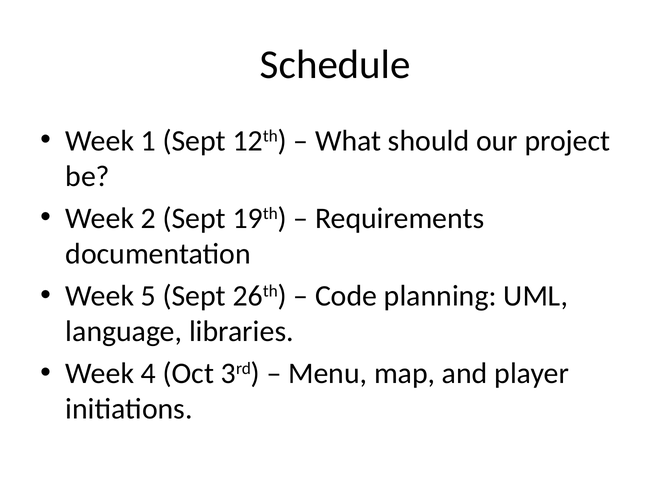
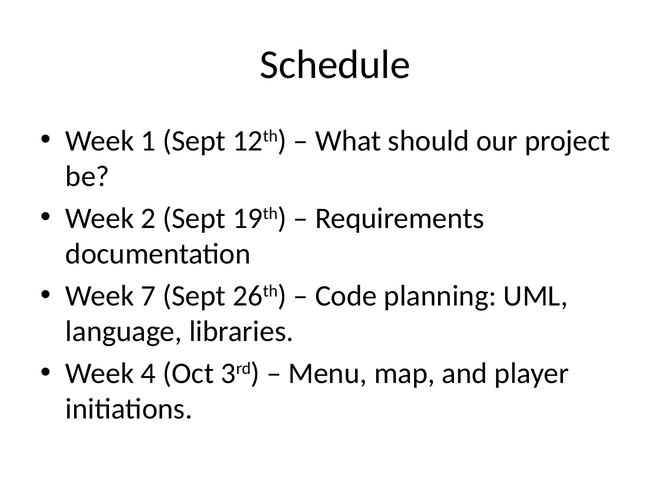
5: 5 -> 7 (148, 296)
